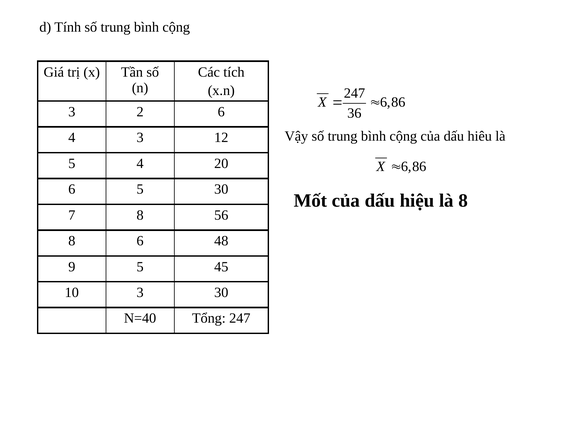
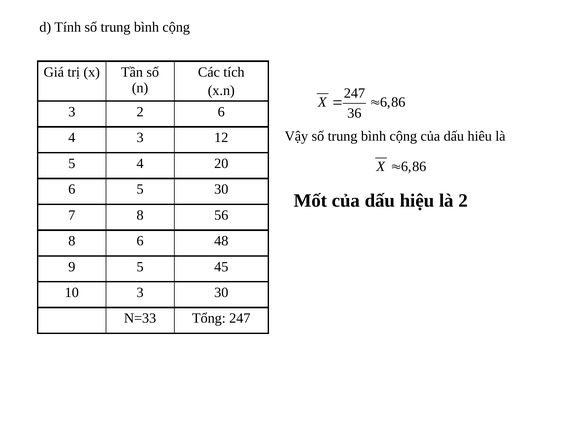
là 8: 8 -> 2 (463, 201)
N=40: N=40 -> N=33 (140, 318)
